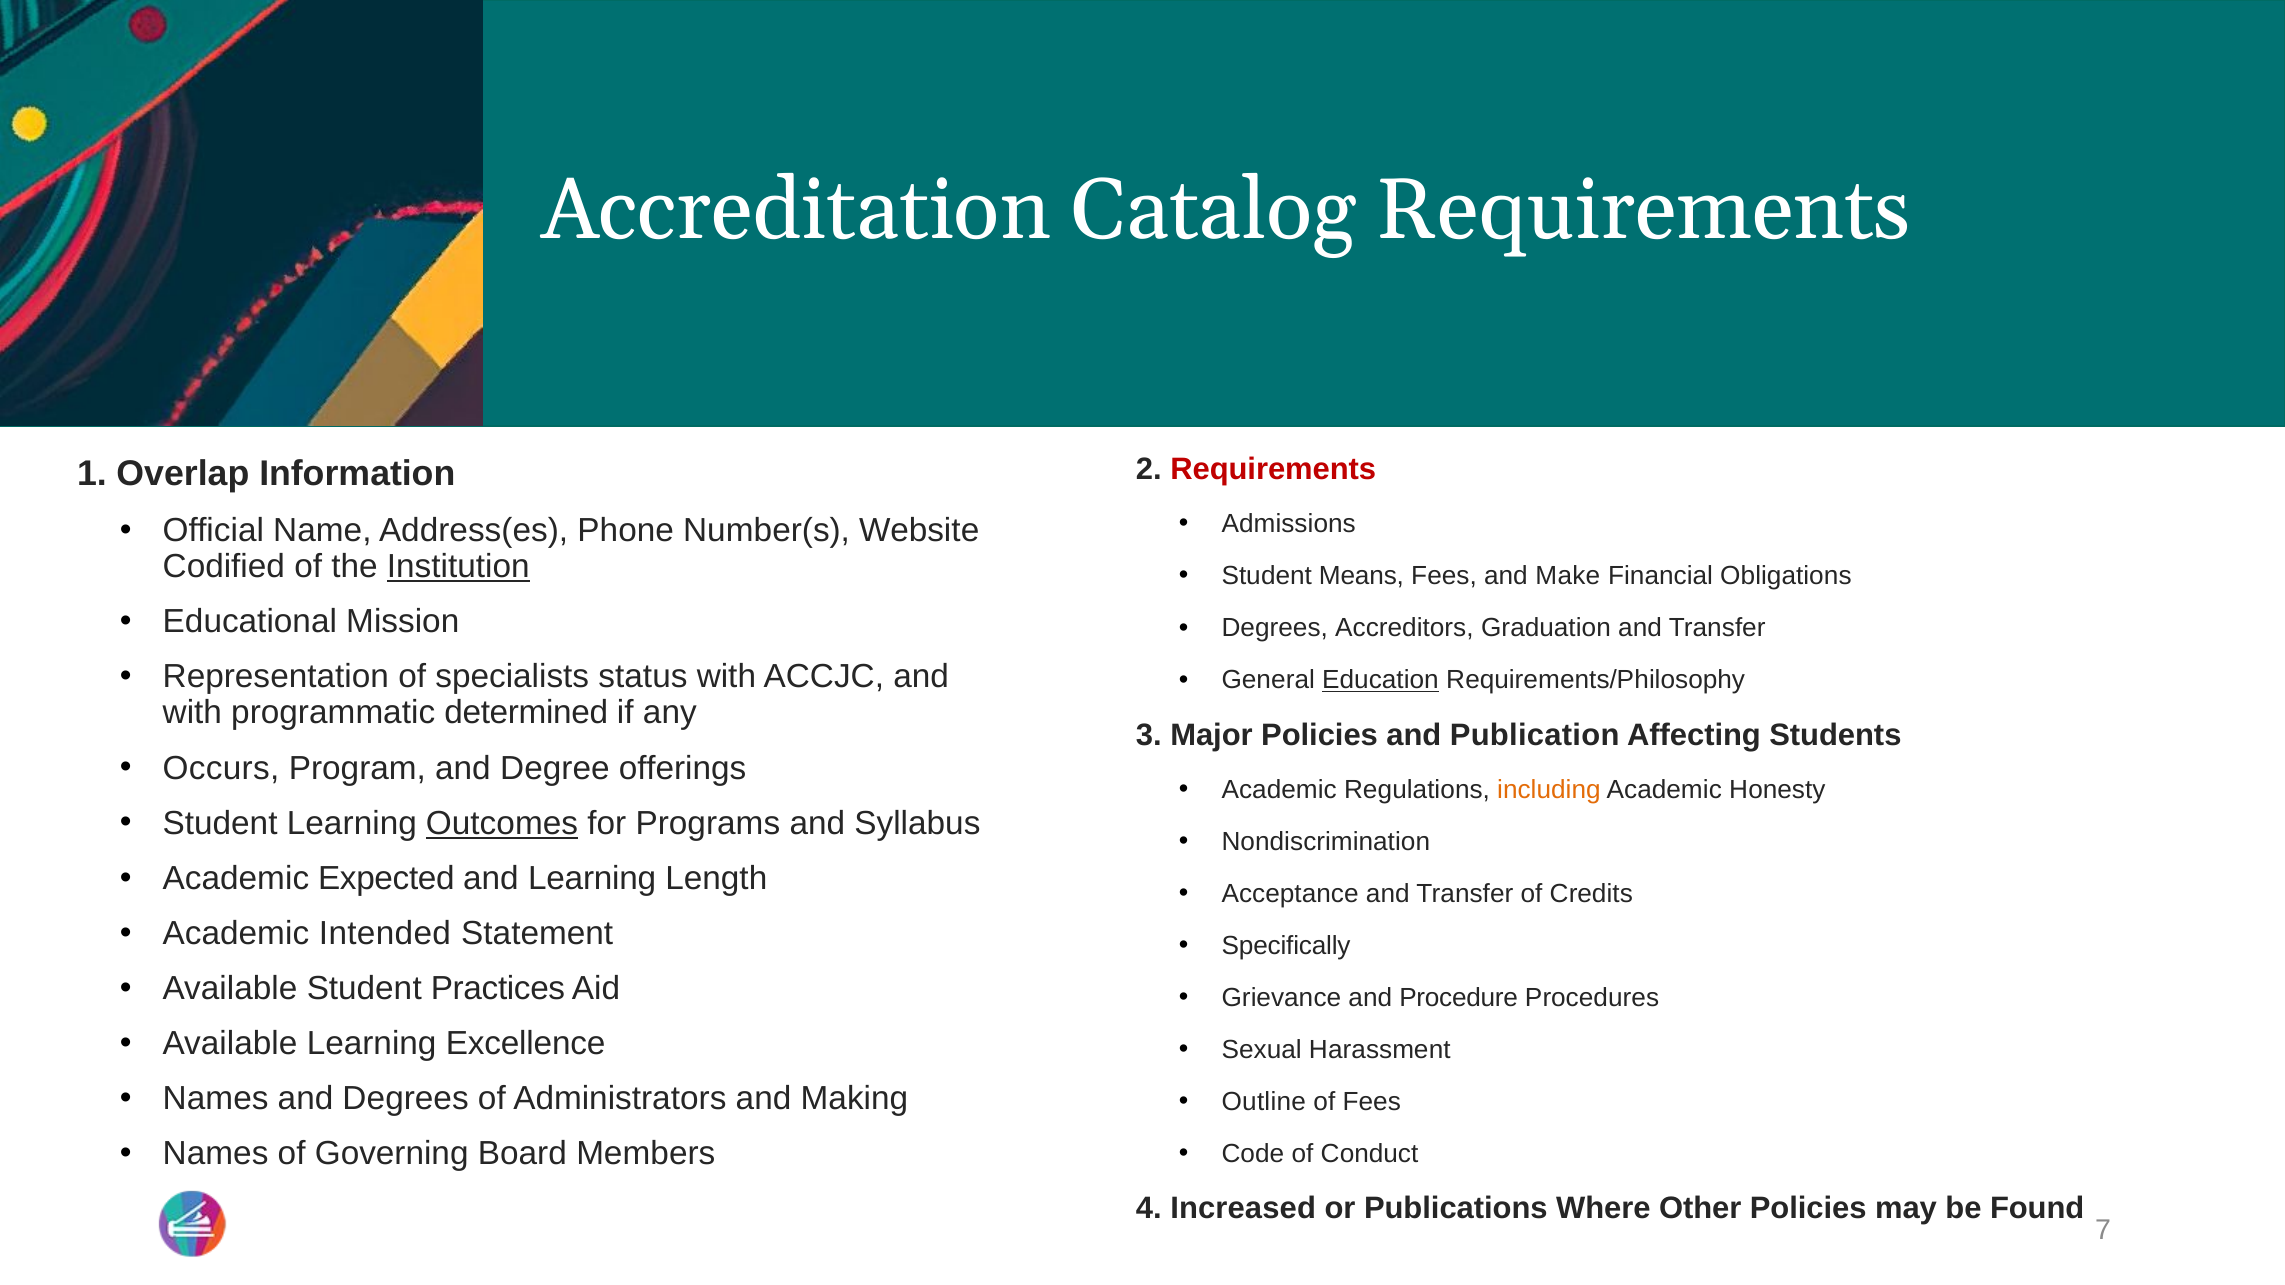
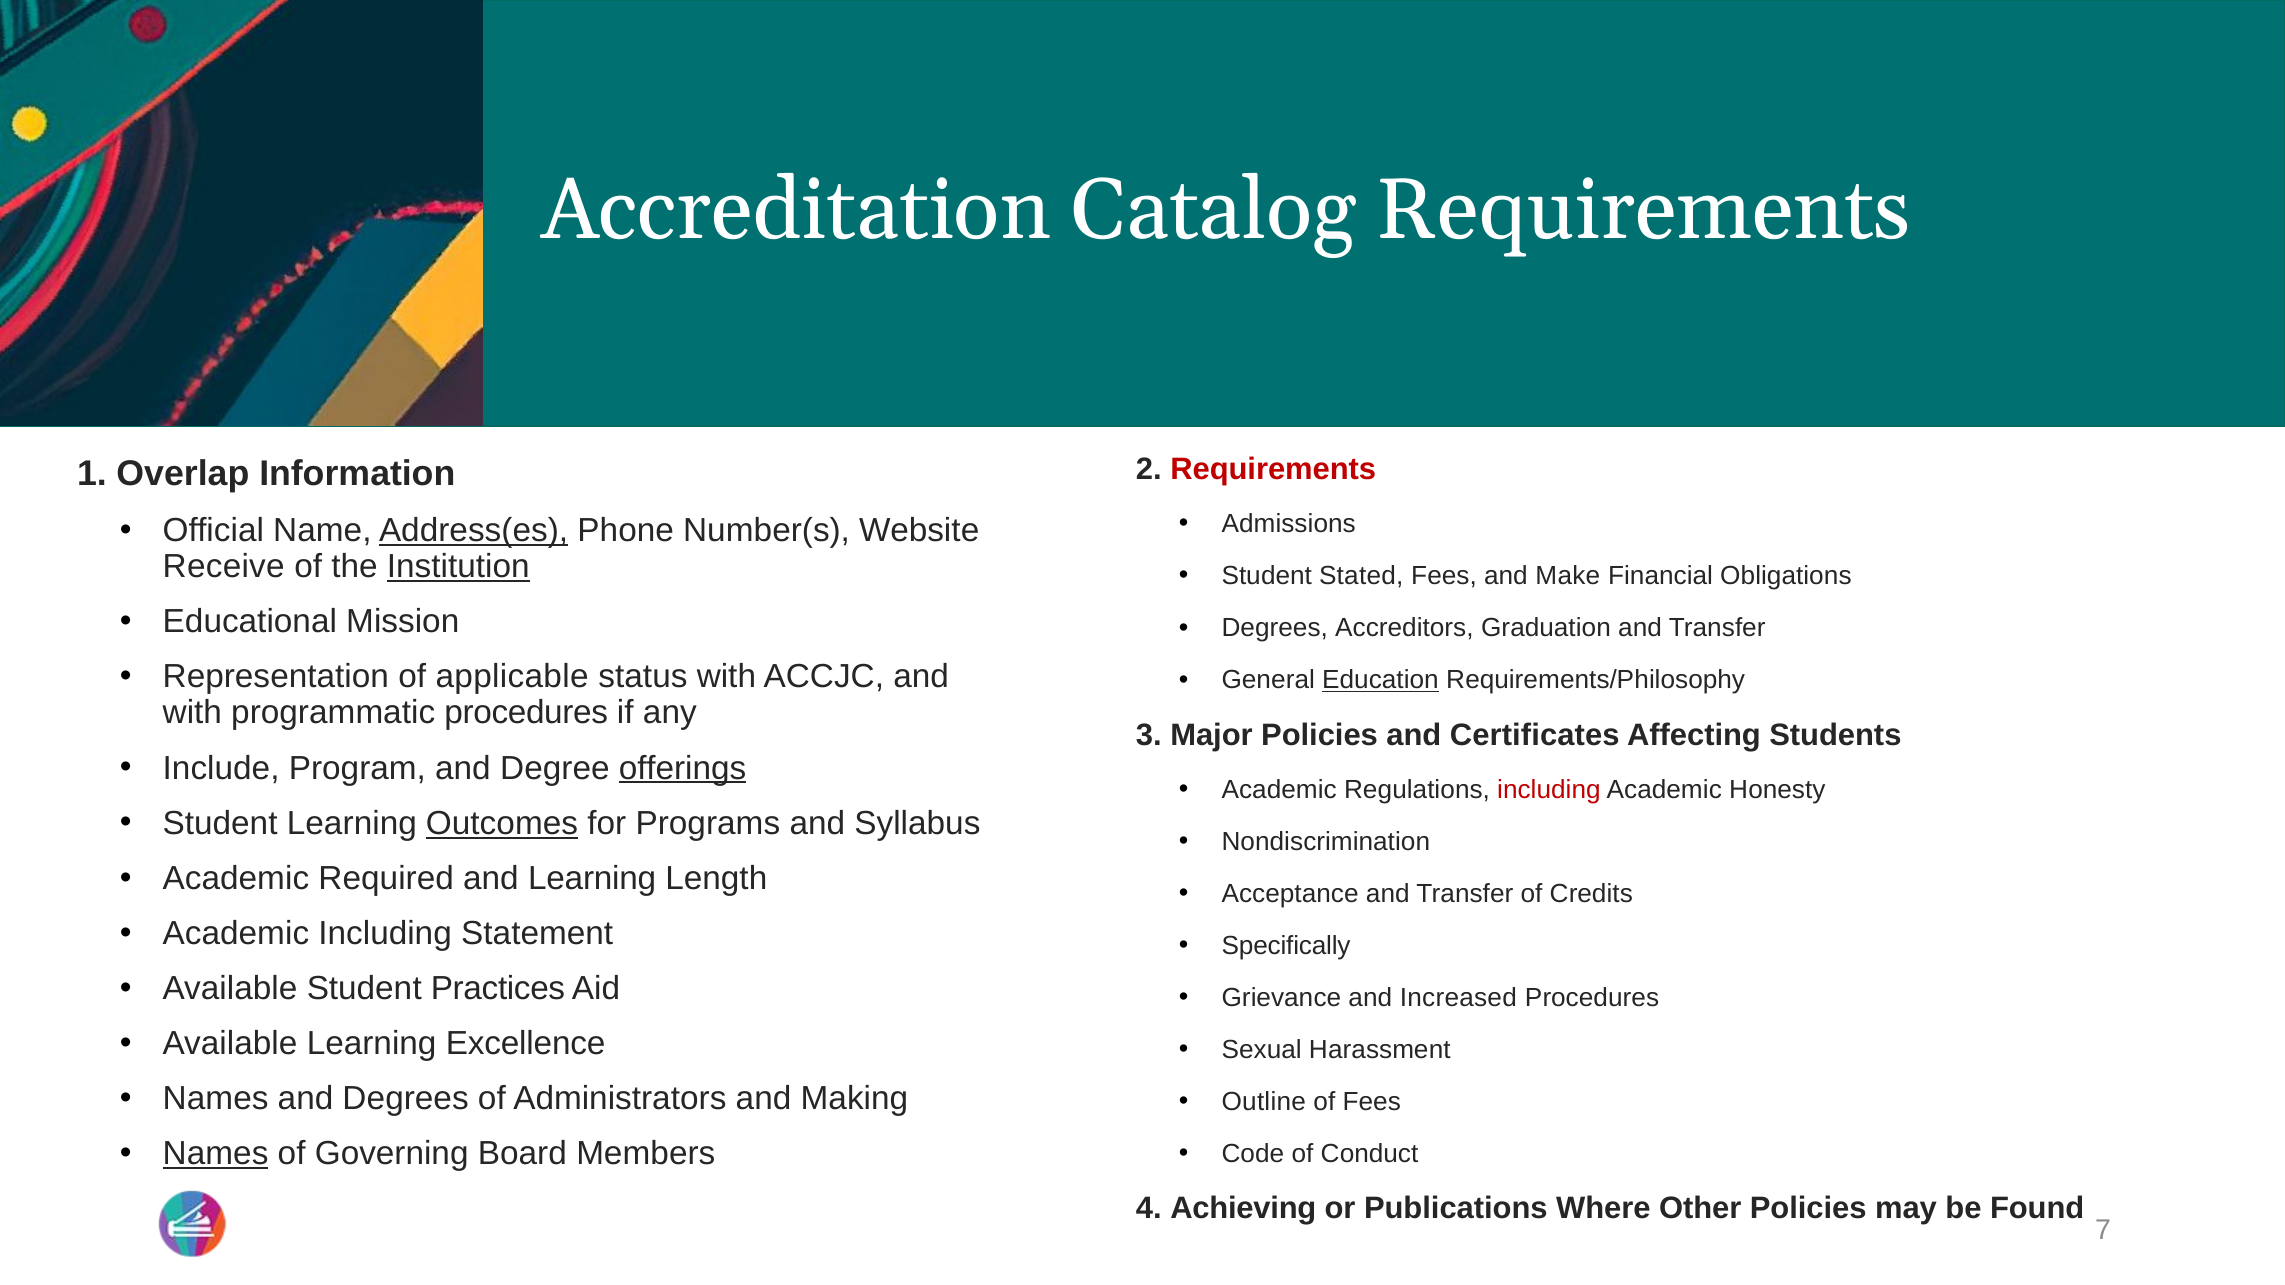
Address(es underline: none -> present (474, 531)
Codified: Codified -> Receive (224, 567)
Means: Means -> Stated (1361, 576)
specialists: specialists -> applicable (512, 677)
programmatic determined: determined -> procedures (526, 713)
Publication: Publication -> Certificates (1535, 735)
Occurs: Occurs -> Include (221, 768)
offerings underline: none -> present (682, 768)
including colour: orange -> red (1549, 790)
Expected: Expected -> Required (386, 879)
Academic Intended: Intended -> Including (385, 934)
Procedure: Procedure -> Increased (1458, 998)
Names underline: none -> present (216, 1154)
Increased: Increased -> Achieving (1243, 1209)
